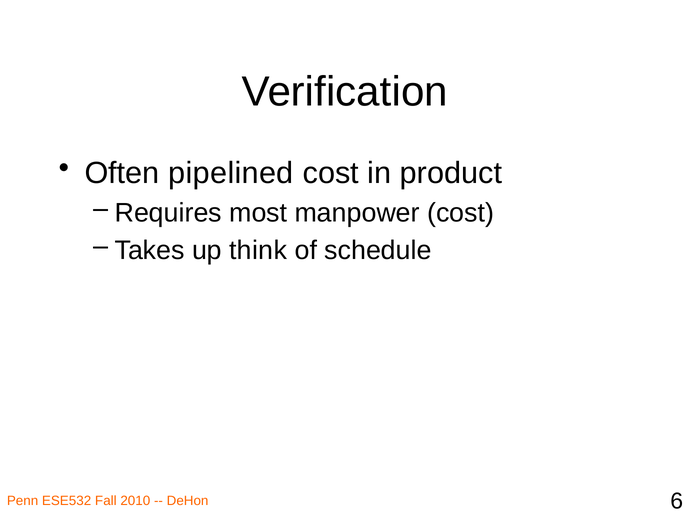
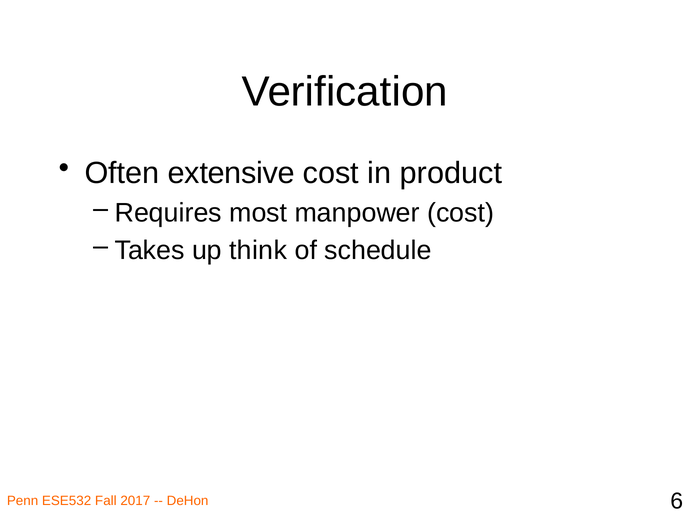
pipelined: pipelined -> extensive (231, 173)
2010: 2010 -> 2017 (135, 501)
